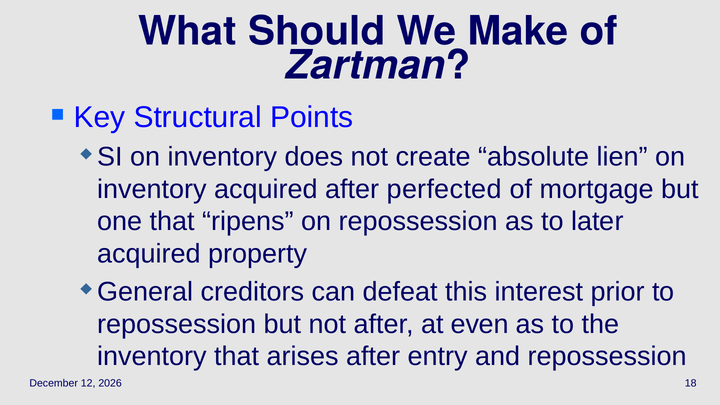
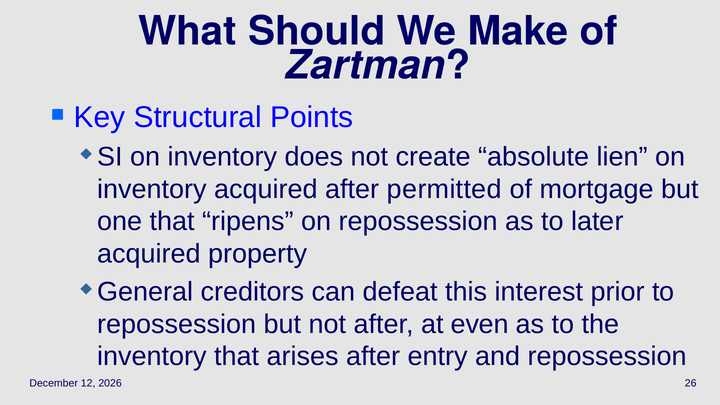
perfected: perfected -> permitted (444, 189)
18: 18 -> 26 (691, 383)
